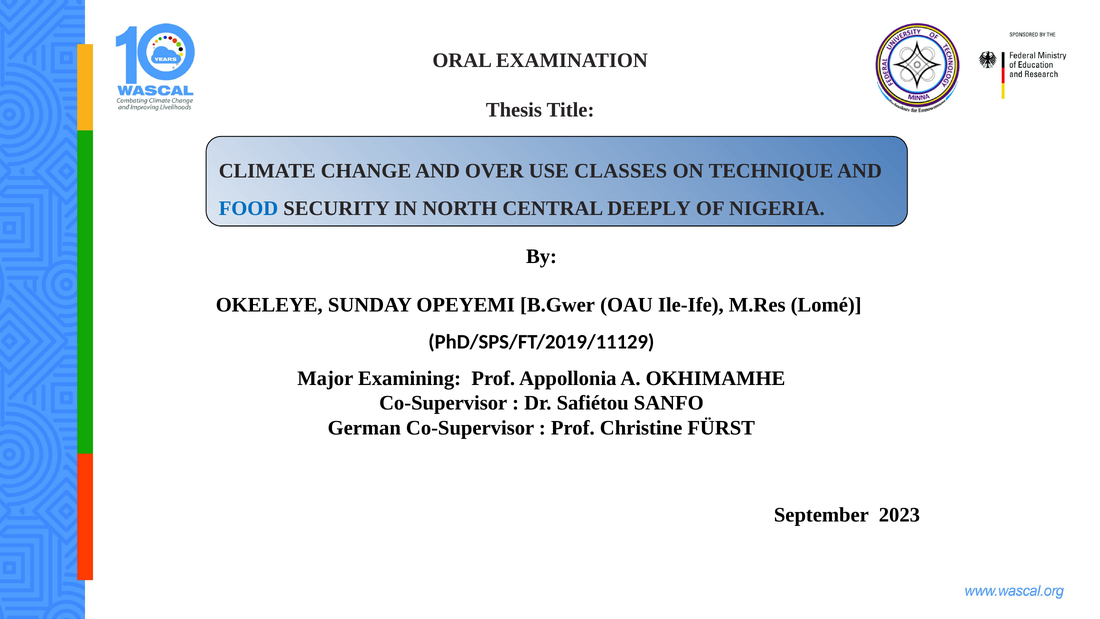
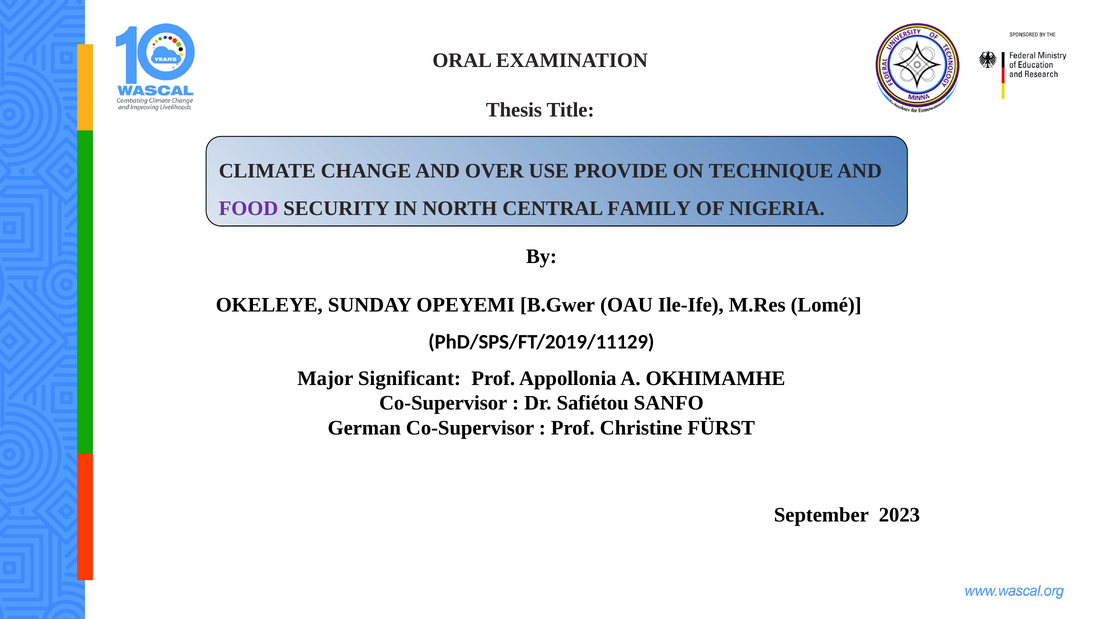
CLASSES: CLASSES -> PROVIDE (621, 171)
FOOD colour: blue -> purple (248, 208)
DEEPLY: DEEPLY -> FAMILY (649, 208)
Examining: Examining -> Significant (410, 378)
